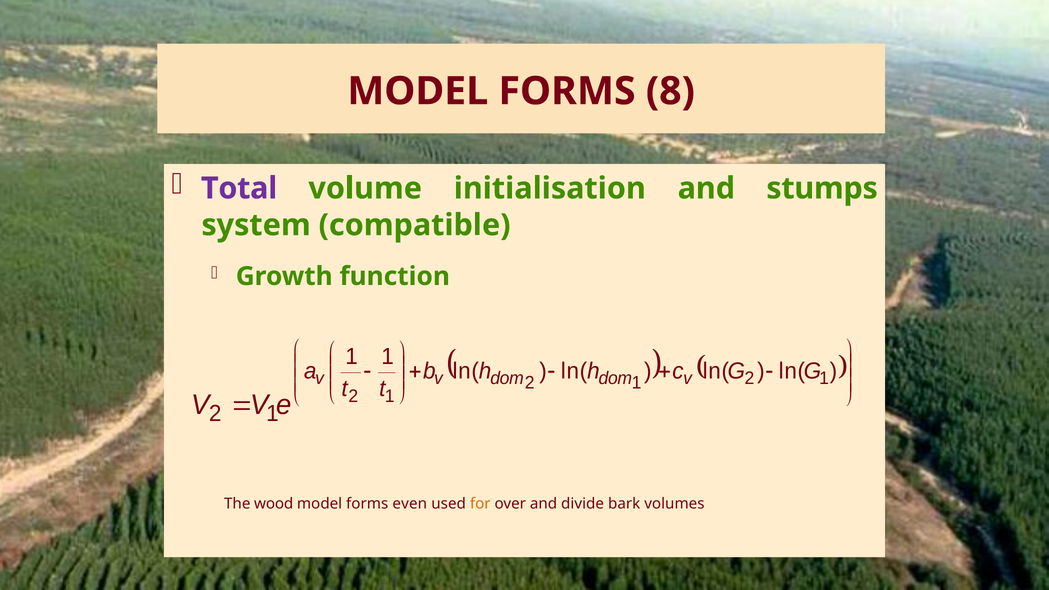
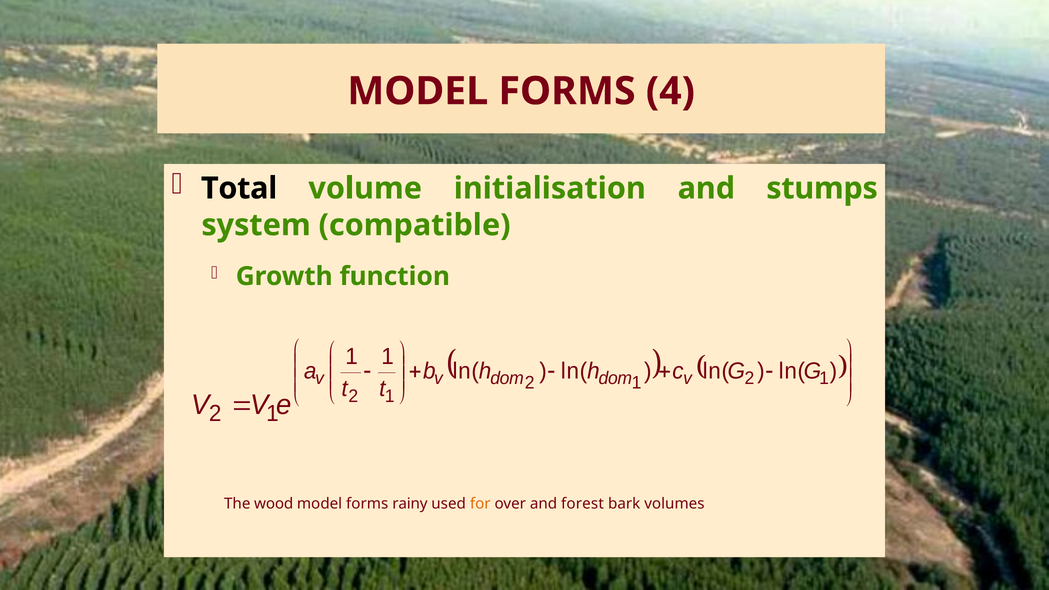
8: 8 -> 4 (670, 91)
Total colour: purple -> black (239, 188)
even: even -> rainy (410, 504)
divide: divide -> forest (582, 504)
